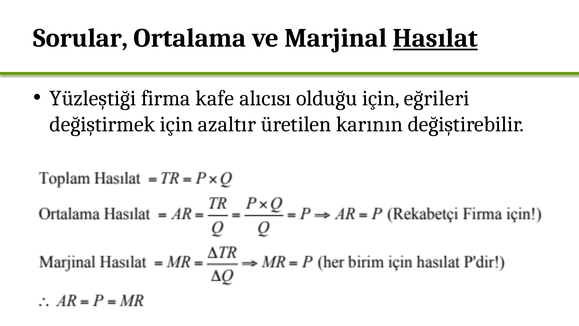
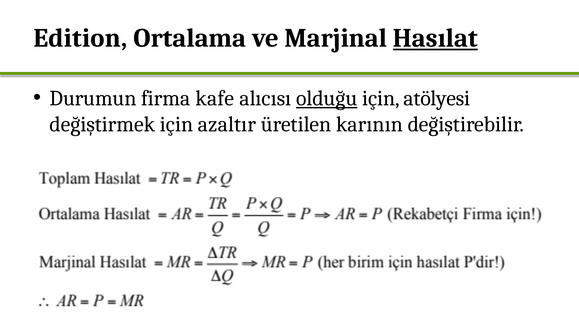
Sorular: Sorular -> Edition (80, 38)
Yüzleştiği: Yüzleştiği -> Durumun (93, 98)
olduğu underline: none -> present (327, 98)
eğrileri: eğrileri -> atölyesi (437, 98)
